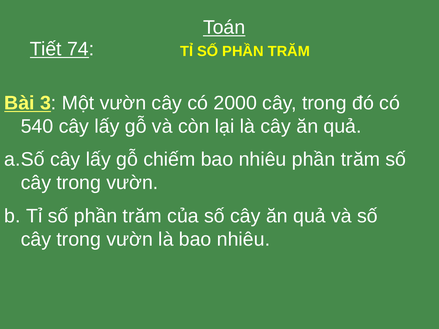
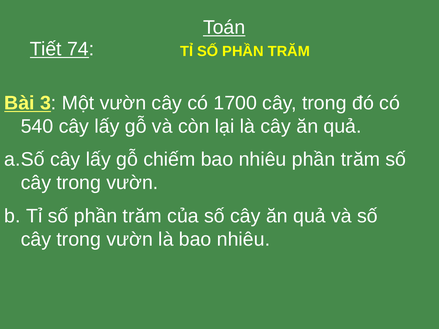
2000: 2000 -> 1700 (235, 103)
